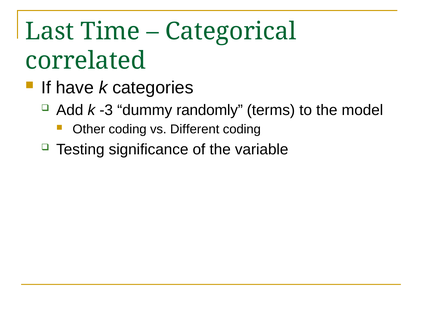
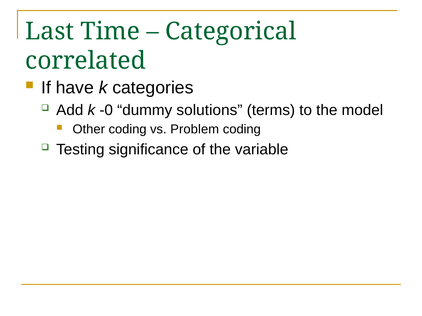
-3: -3 -> -0 (106, 110)
randomly: randomly -> solutions (209, 110)
Different: Different -> Problem (195, 130)
